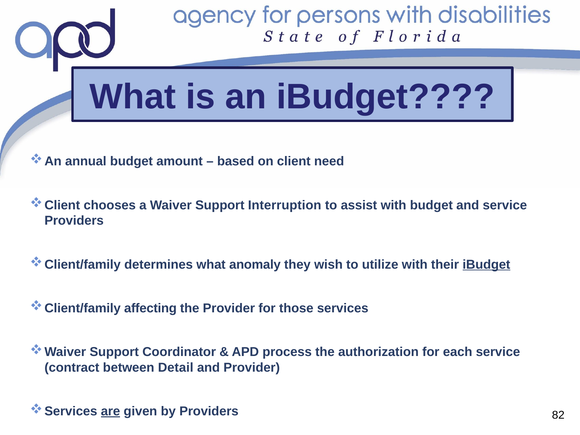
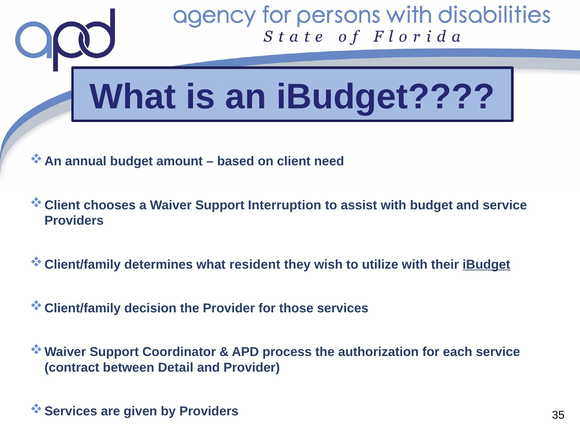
anomaly: anomaly -> resident (255, 264)
affecting: affecting -> decision (150, 308)
are underline: present -> none (110, 411)
82: 82 -> 35 (558, 415)
